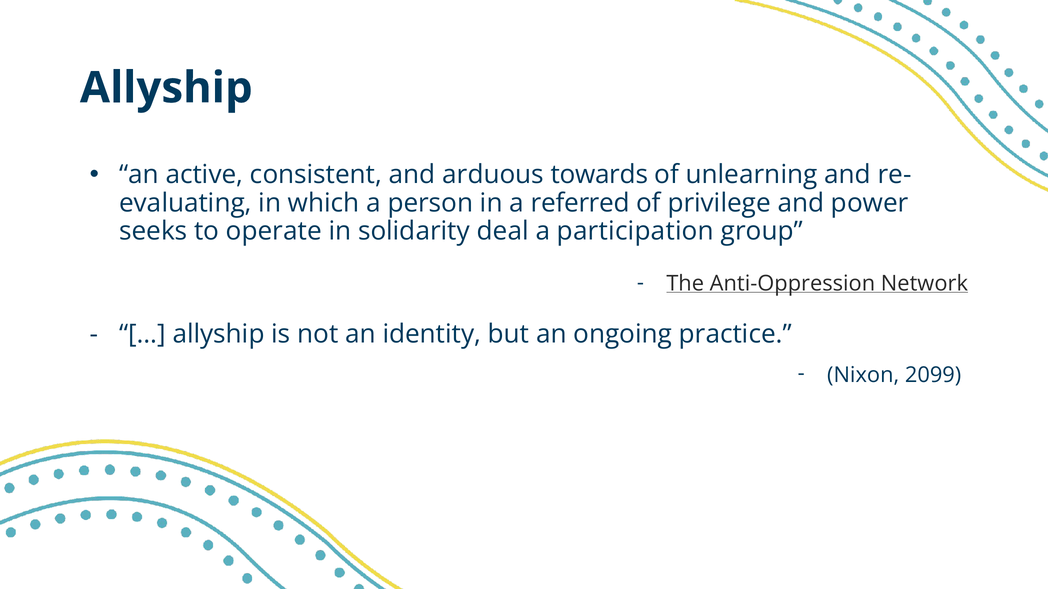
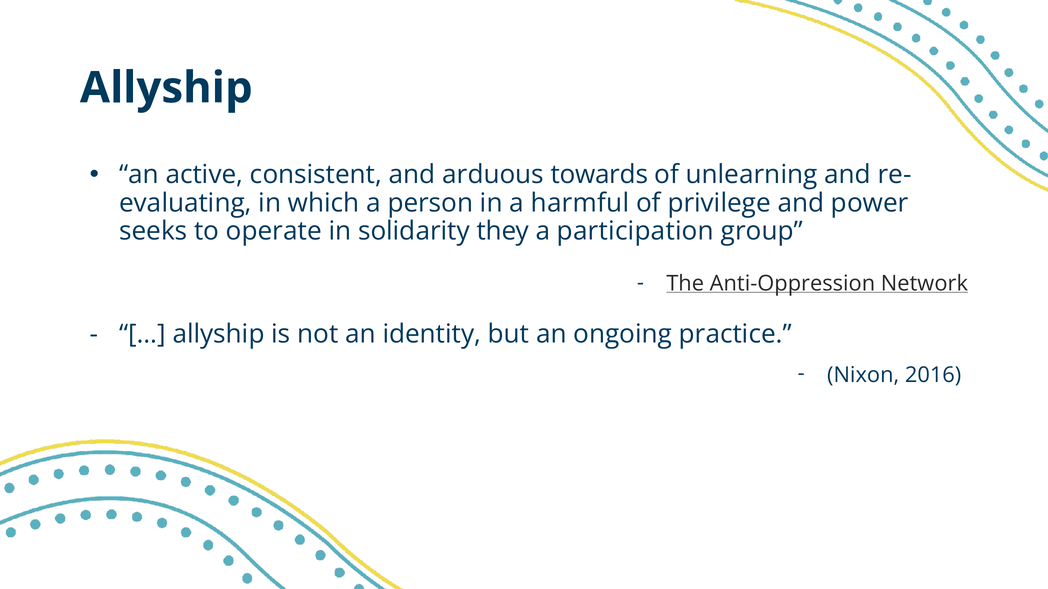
referred: referred -> harmful (580, 203)
deal: deal -> they (503, 231)
2099: 2099 -> 2016 (933, 375)
